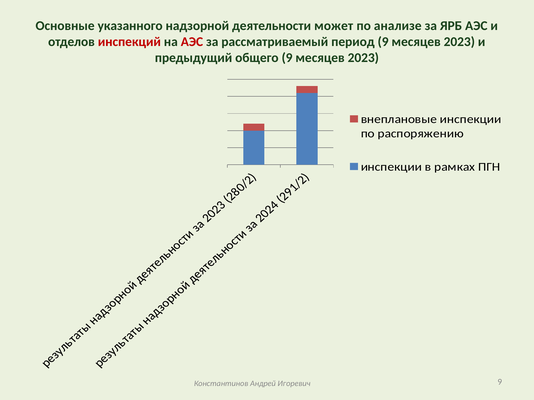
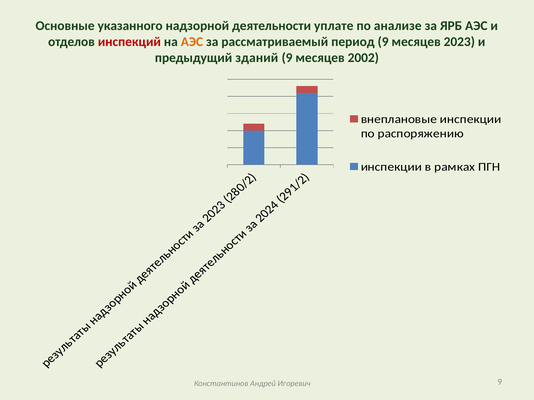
может: может -> уплате (334, 26)
АЭС colour: red -> orange (192, 42)
общего: общего -> зданий (257, 58)
2023: 2023 -> 2002 (363, 58)
